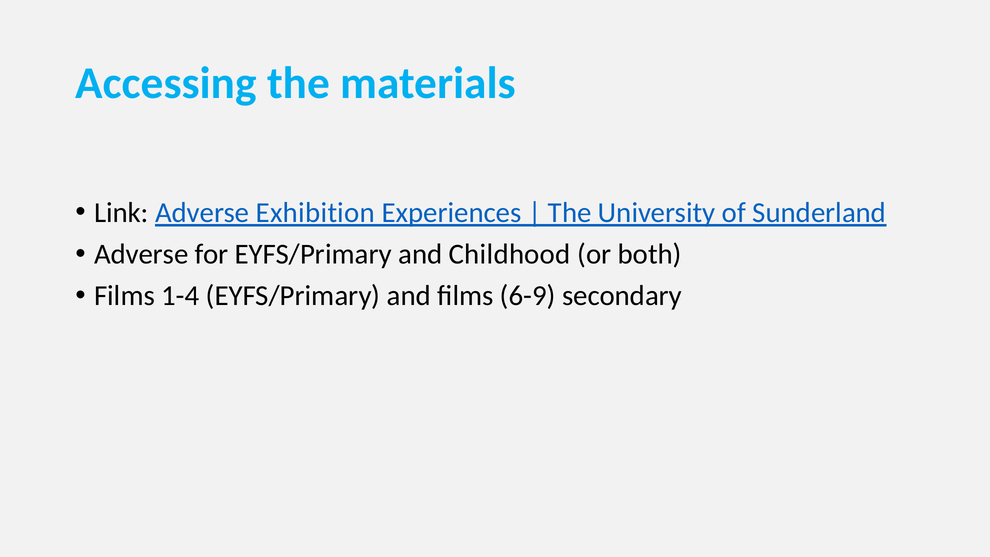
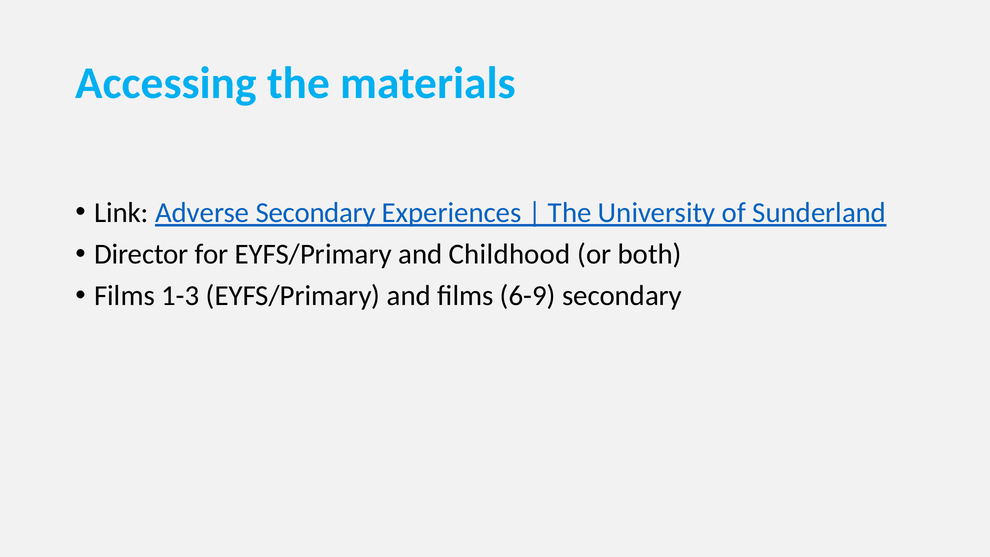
Adverse Exhibition: Exhibition -> Secondary (316, 213)
Adverse: Adverse -> Director (141, 254)
1-4: 1-4 -> 1-3 (180, 296)
